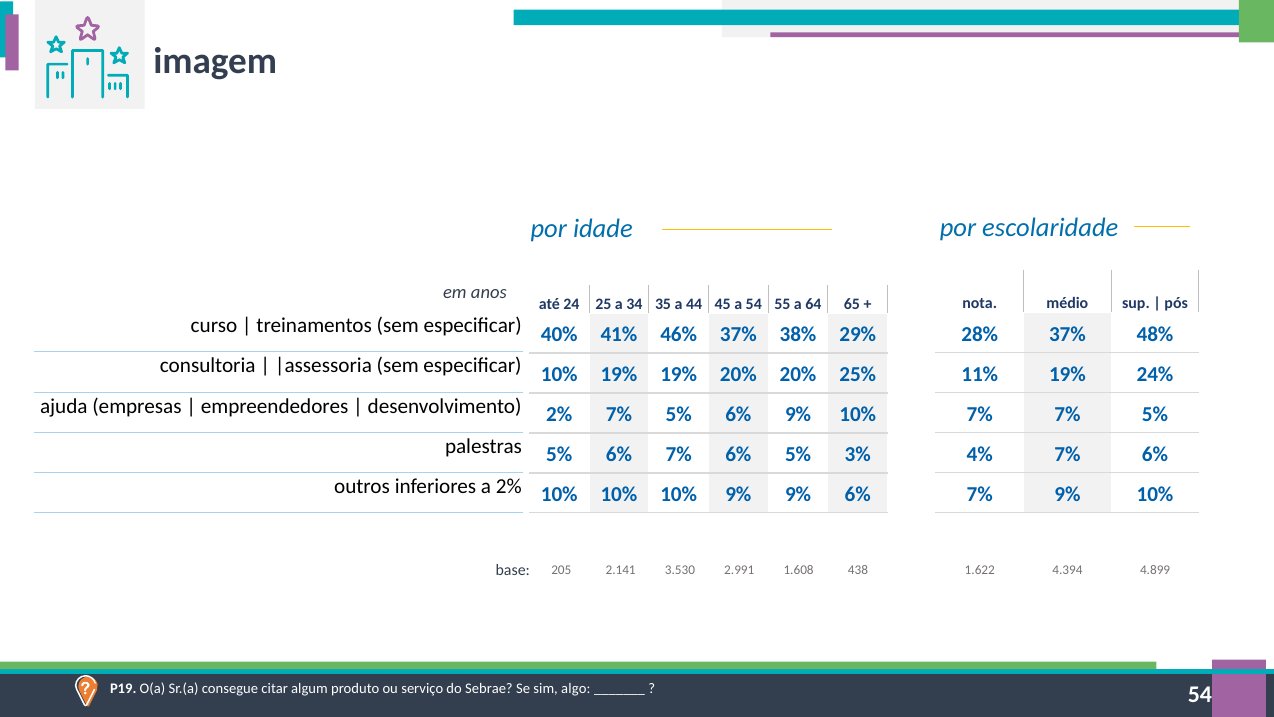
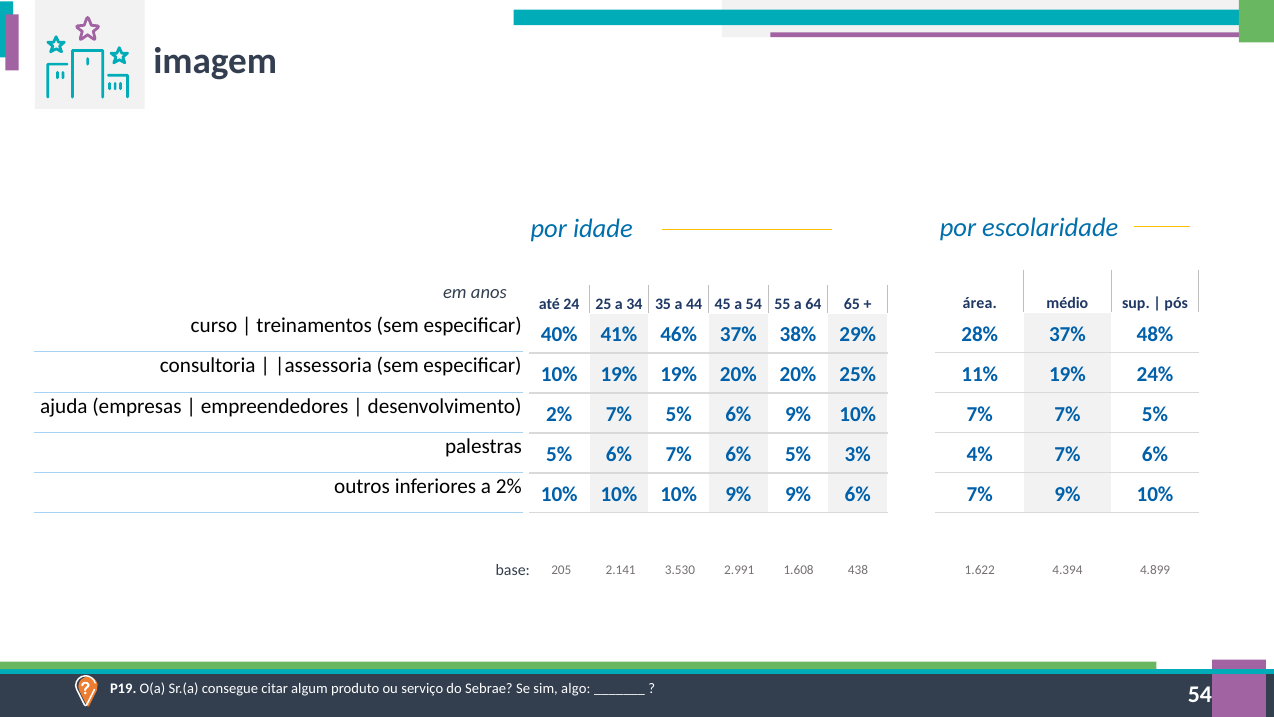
nota: nota -> área (980, 303)
